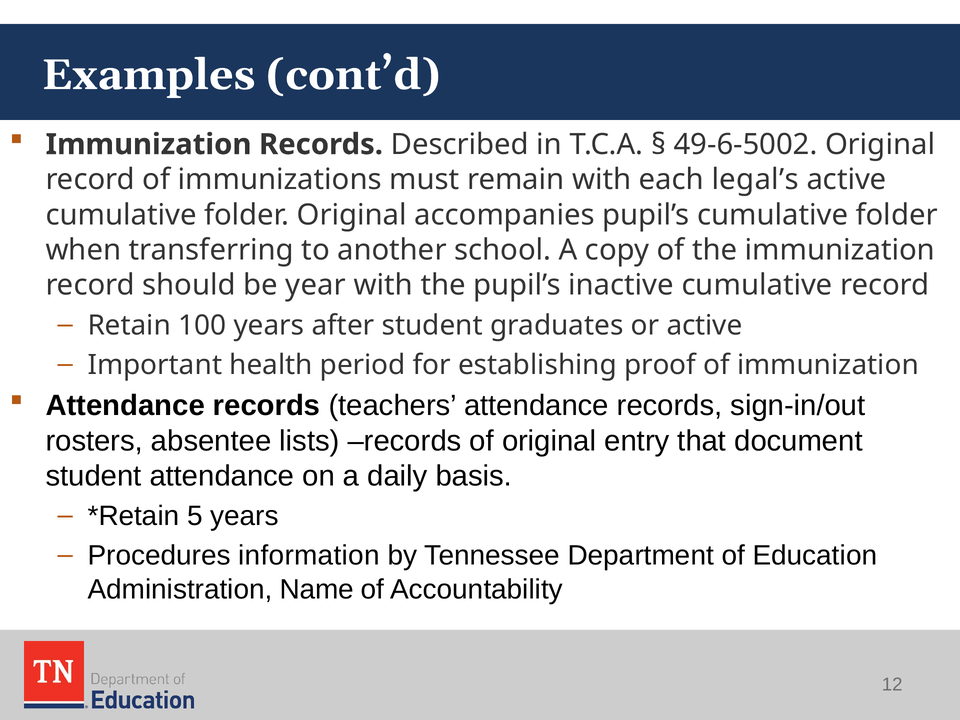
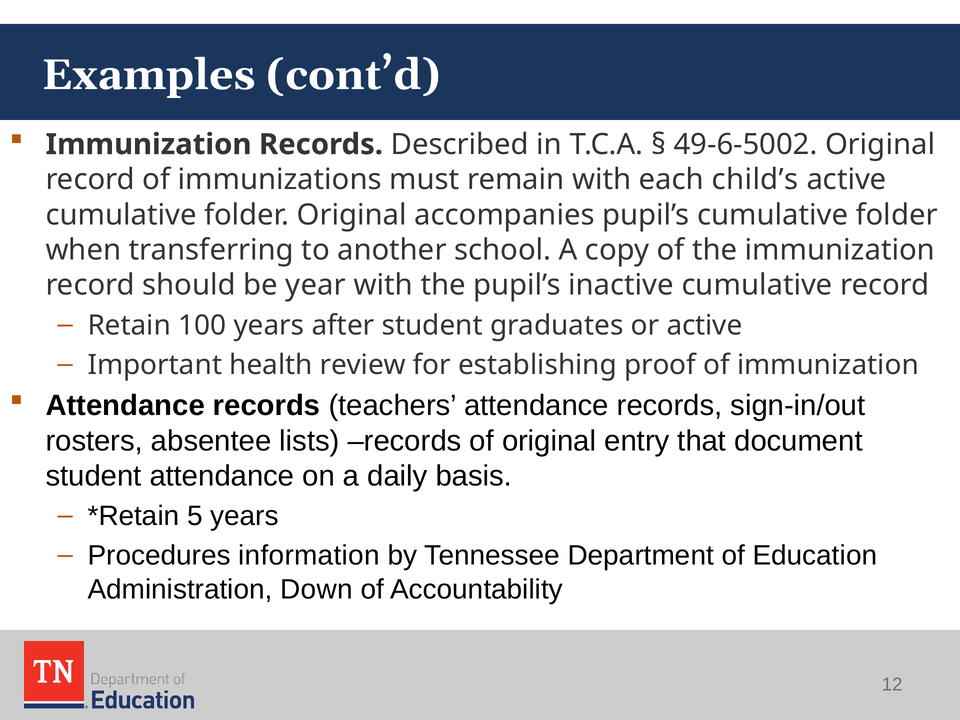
legal’s: legal’s -> child’s (755, 180)
period: period -> review (363, 365)
Name: Name -> Down (316, 589)
